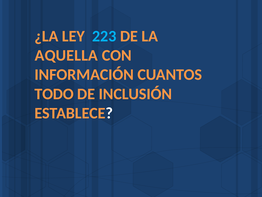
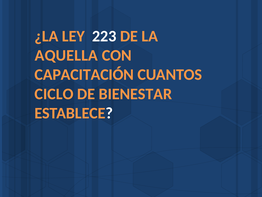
223 colour: light blue -> white (104, 36)
INFORMACIÓN: INFORMACIÓN -> CAPACITACIÓN (84, 75)
TODO: TODO -> CICLO (54, 94)
INCLUSIÓN: INCLUSIÓN -> BIENESTAR (135, 94)
